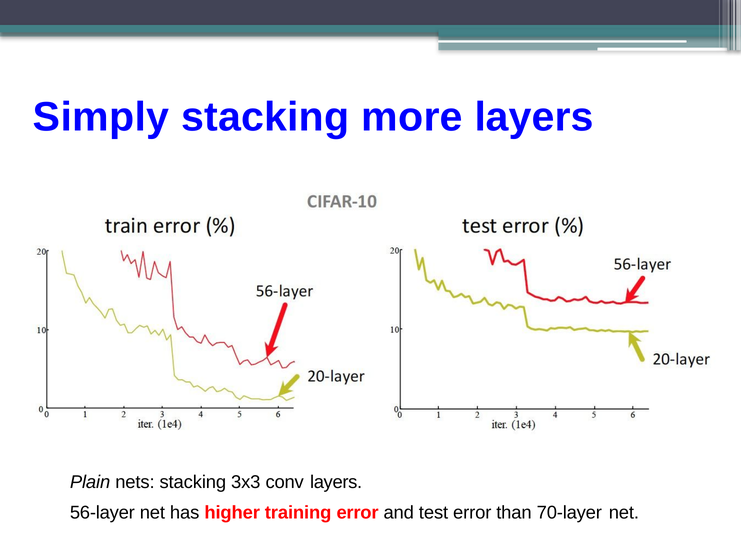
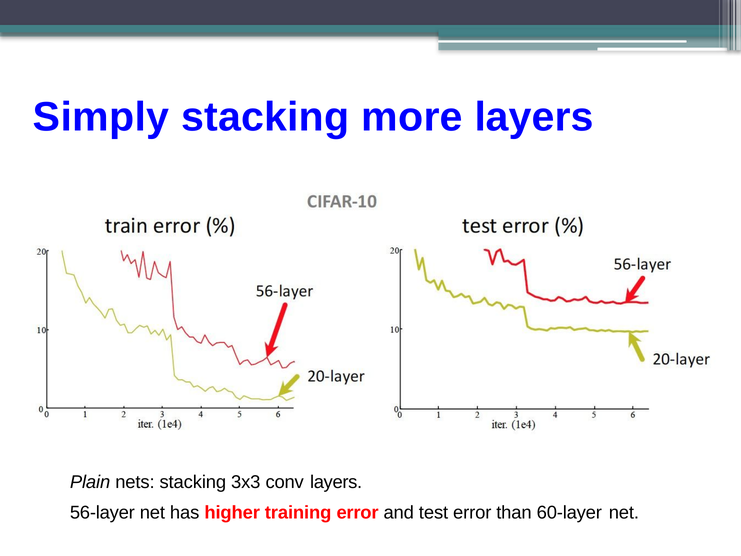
70-layer: 70-layer -> 60-layer (569, 513)
